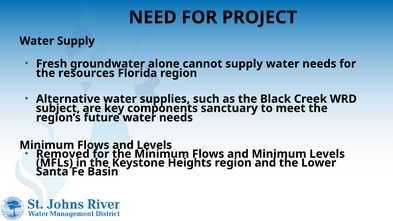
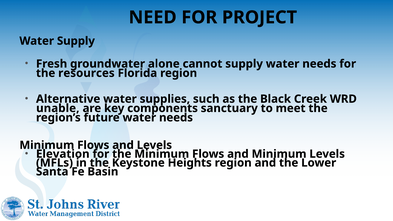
subject: subject -> unable (58, 108)
Removed: Removed -> Elevation (63, 154)
